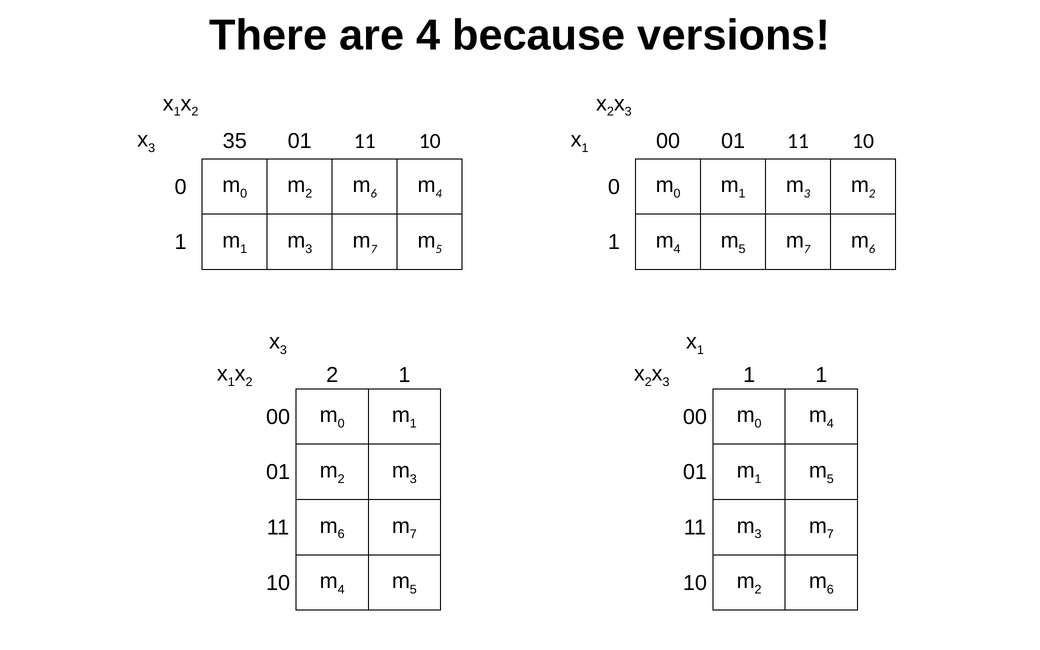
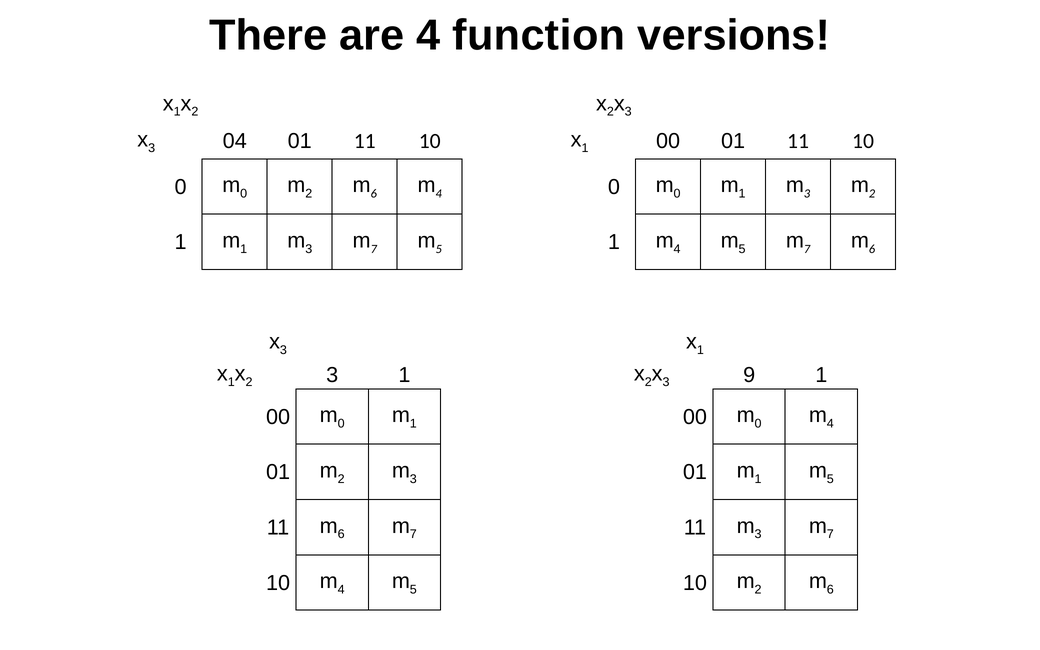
because: because -> function (539, 36)
35: 35 -> 04 (235, 141)
2: 2 -> 3 (332, 375)
1: 1 -> 9 (749, 375)
